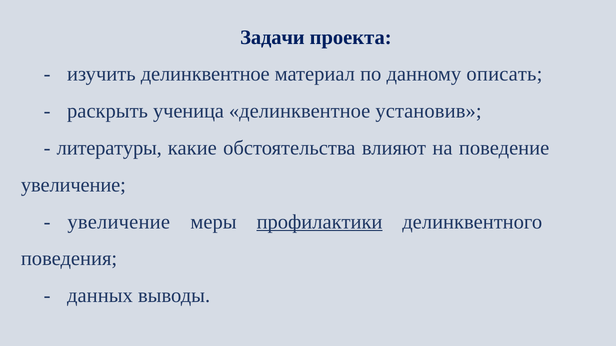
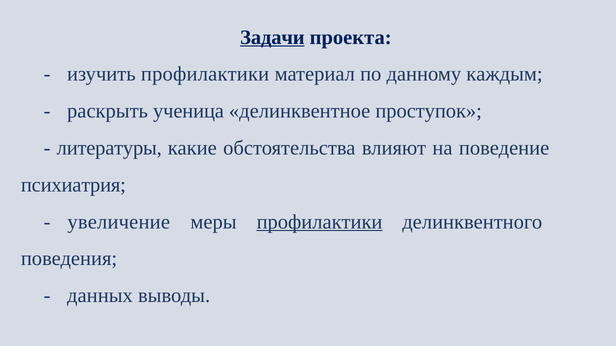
Задачи underline: none -> present (272, 37)
изучить делинквентное: делинквентное -> профилактики (205, 74)
описать: описать -> каждым (505, 74)
установив: установив -> проступок (429, 111)
увеличение: увеличение -> психиатрия (73, 185)
